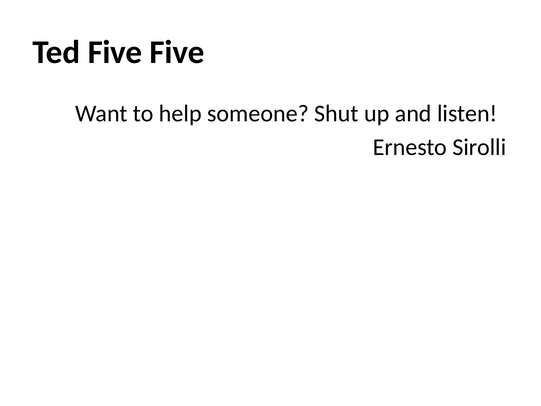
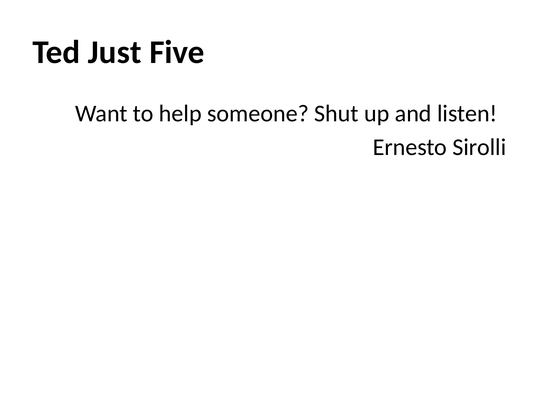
Ted Five: Five -> Just (115, 52)
